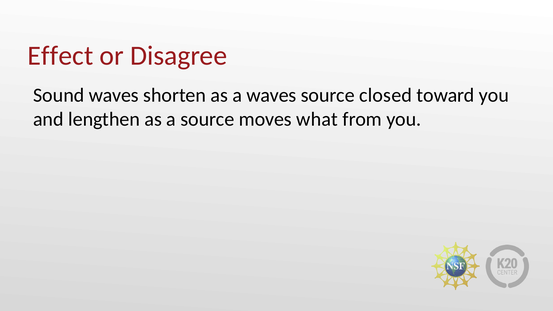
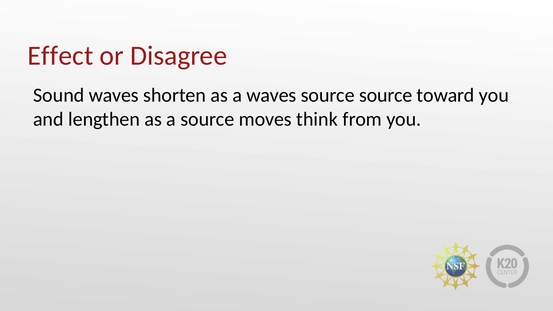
source closed: closed -> source (386, 95)
what: what -> think (317, 119)
